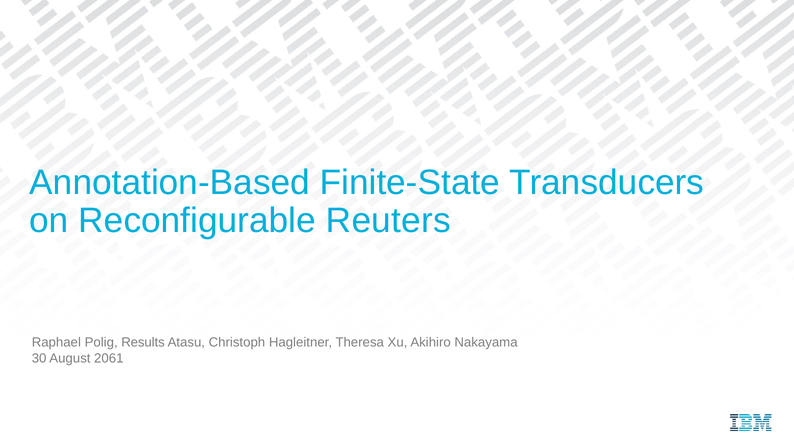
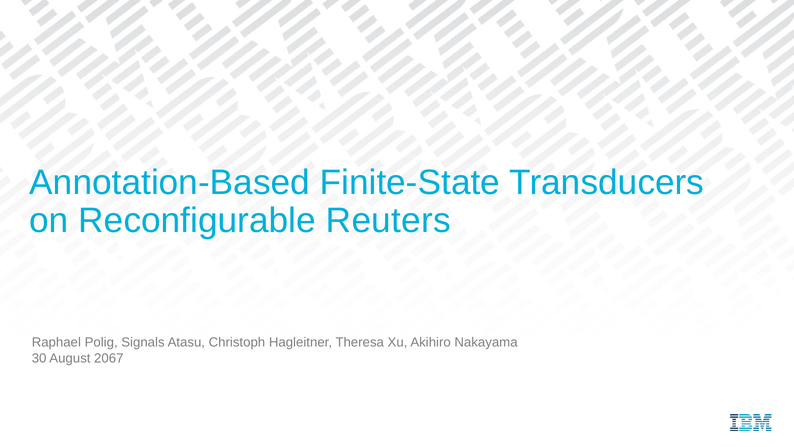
Results: Results -> Signals (143, 342)
2061: 2061 -> 2067 (109, 358)
